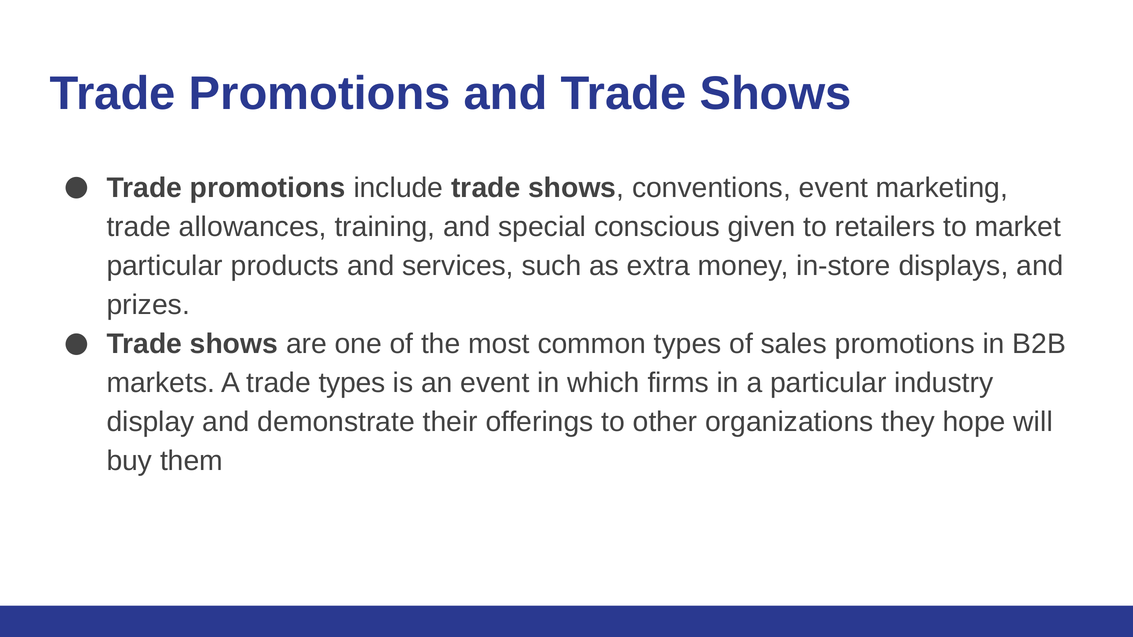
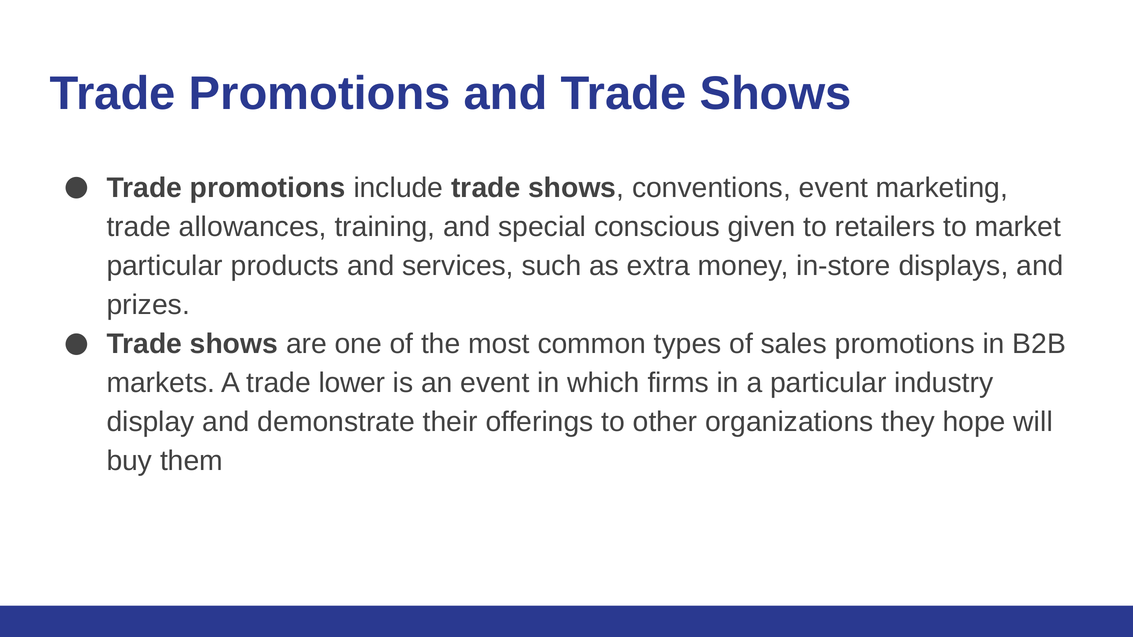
trade types: types -> lower (352, 383)
